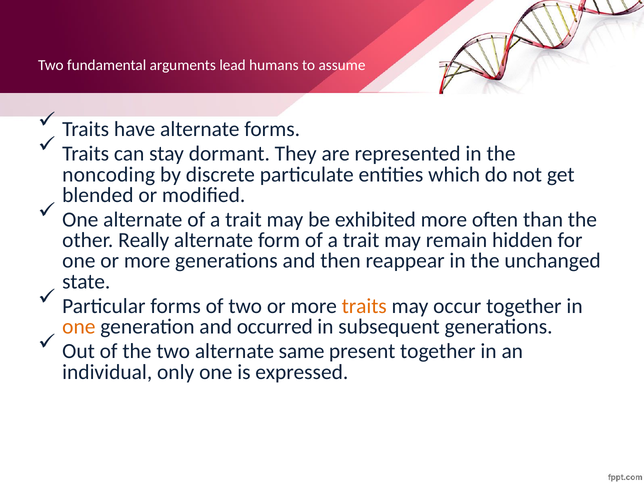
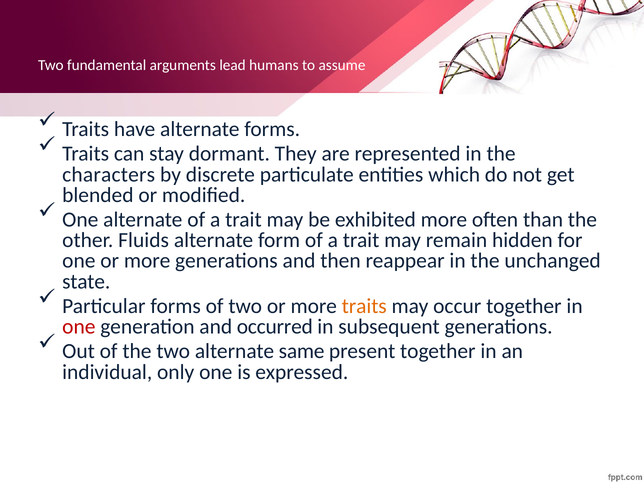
noncoding: noncoding -> characters (109, 174)
Really: Really -> Fluids (144, 240)
one colour: orange -> red (79, 327)
